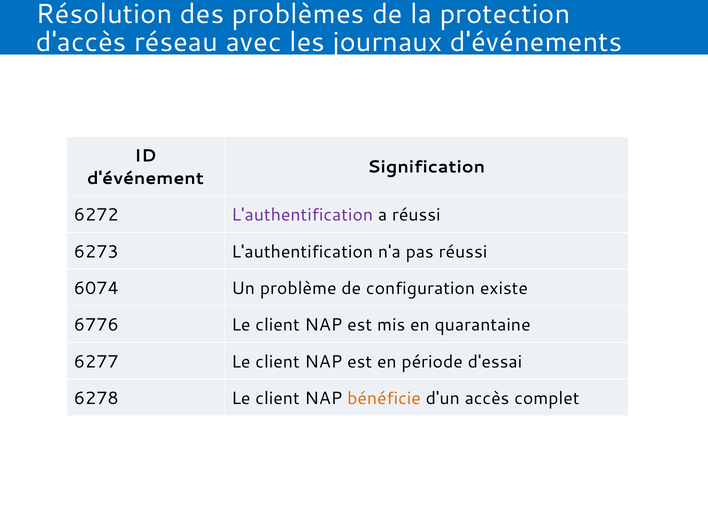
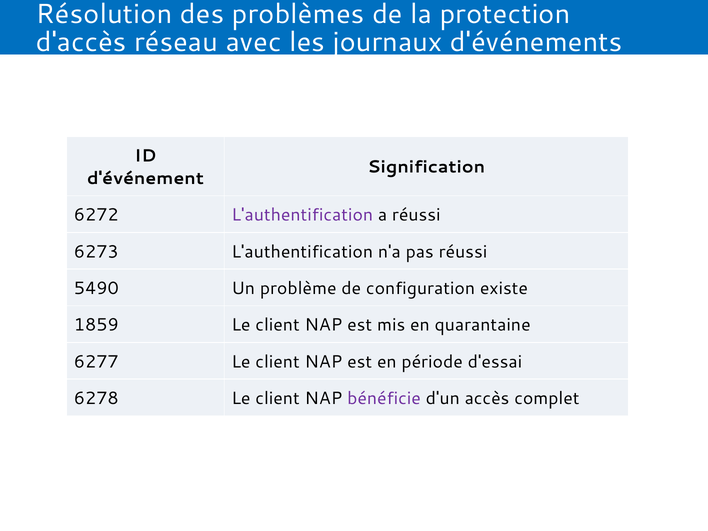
6074: 6074 -> 5490 (96, 288)
6776: 6776 -> 1859 (96, 325)
bénéficie colour: orange -> purple (384, 398)
